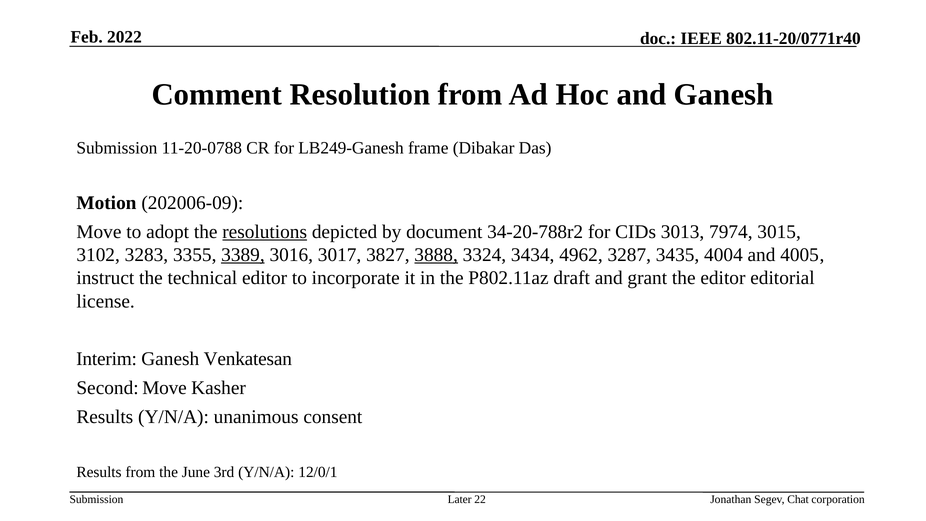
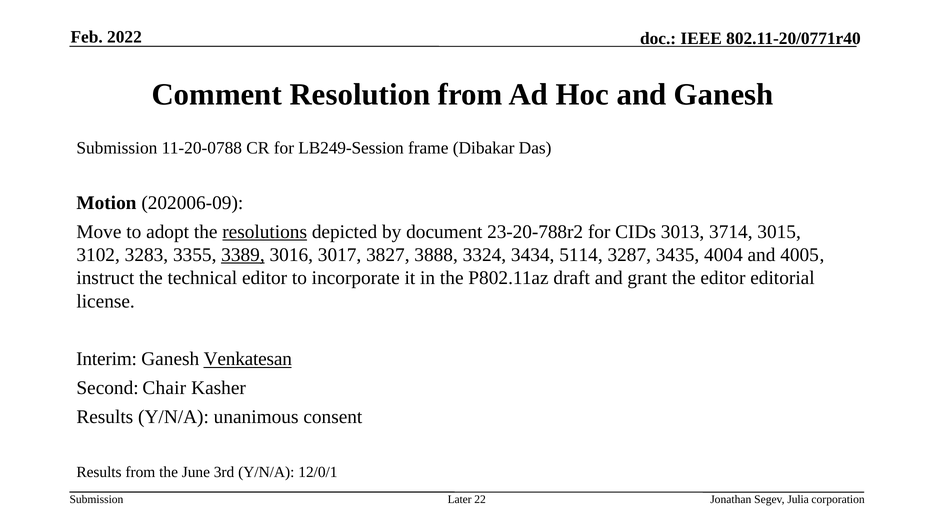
LB249-Ganesh: LB249-Ganesh -> LB249-Session (351, 148)
34-20-788r2: 34-20-788r2 -> 23-20-788r2 (535, 232)
7974: 7974 -> 3714 (731, 232)
3888 underline: present -> none (436, 255)
4962: 4962 -> 5114 (581, 255)
Venkatesan underline: none -> present (248, 359)
Second Move: Move -> Chair (164, 388)
Chat: Chat -> Julia (798, 500)
